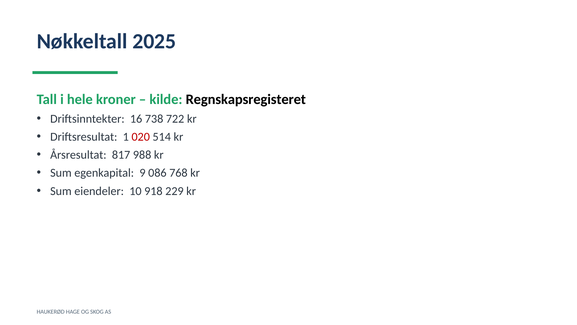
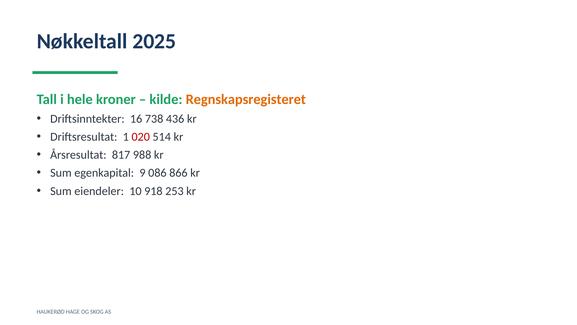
Regnskapsregisteret colour: black -> orange (246, 99)
722: 722 -> 436 (175, 119)
768: 768 -> 866 (178, 173)
229: 229 -> 253 (174, 191)
